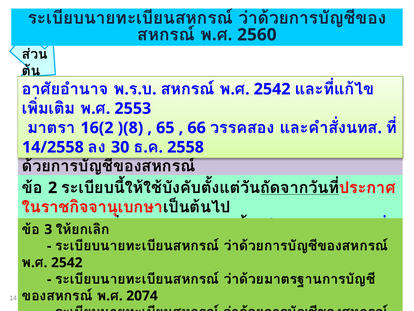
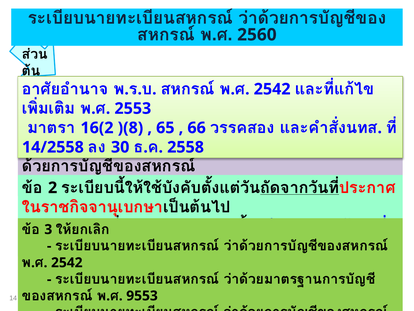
2074: 2074 -> 9553 (142, 295)
